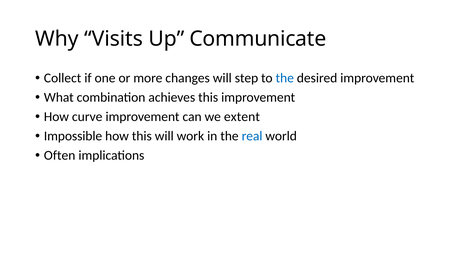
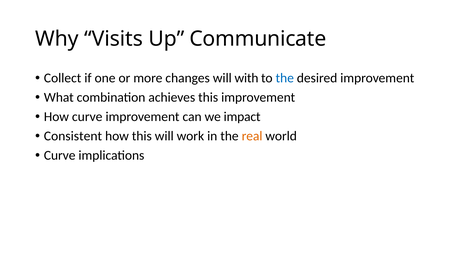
step: step -> with (247, 78)
extent: extent -> impact (242, 117)
Impossible: Impossible -> Consistent (73, 136)
real colour: blue -> orange (252, 136)
Often: Often -> Curve (60, 155)
